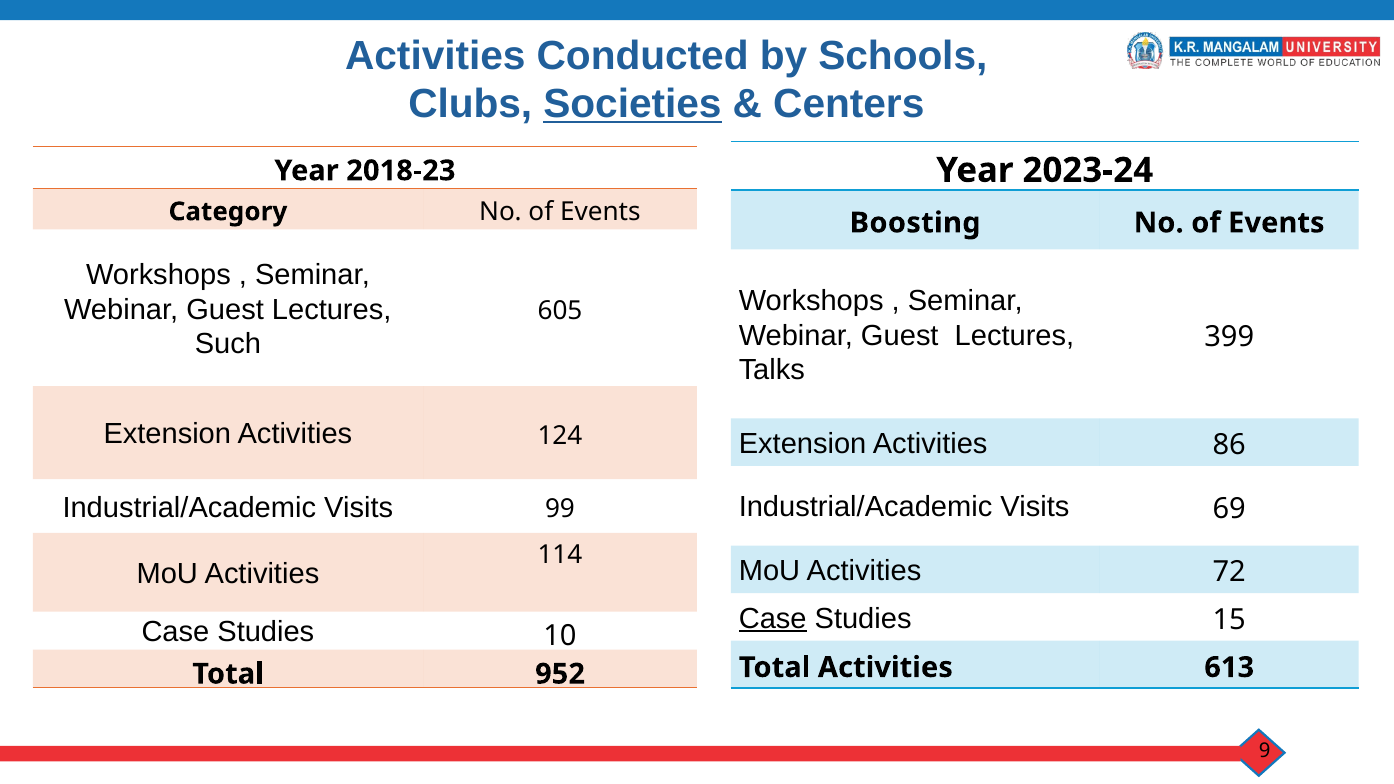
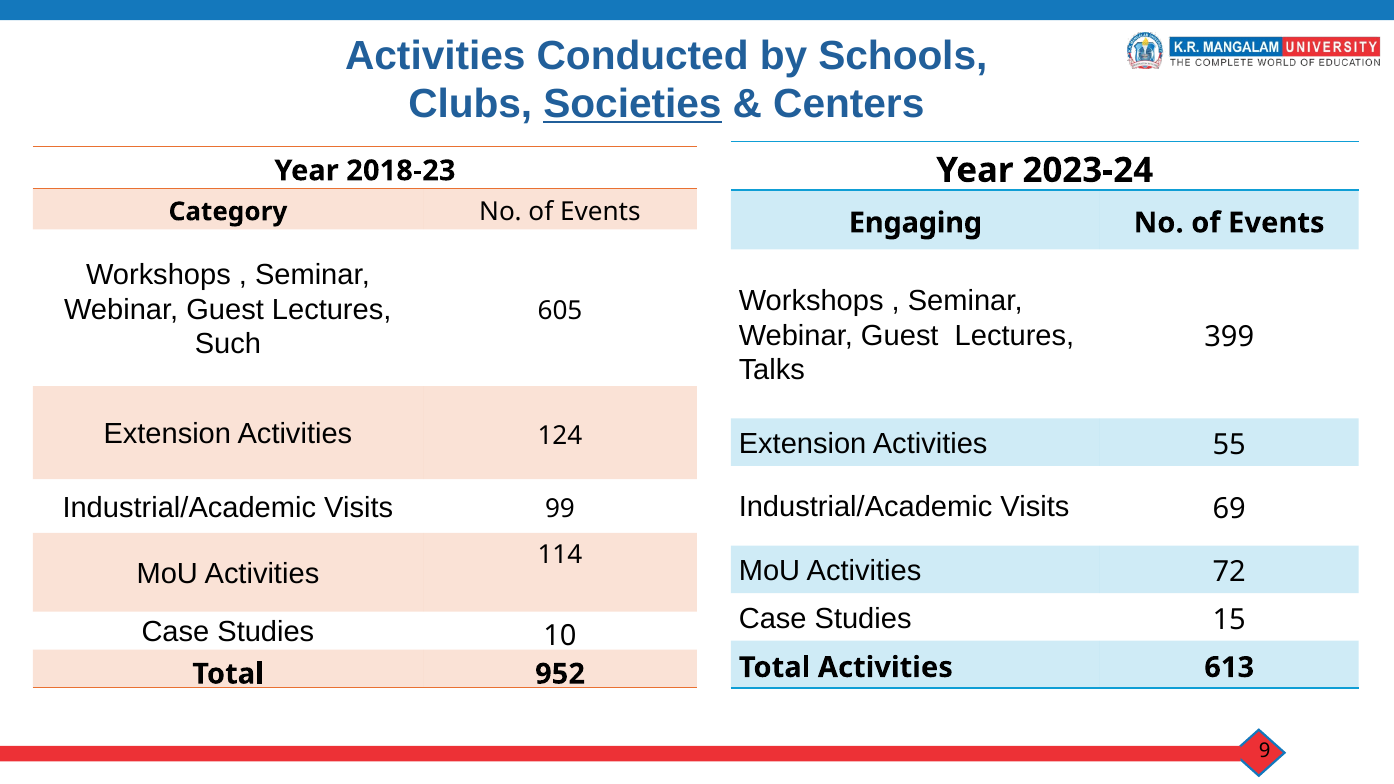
Boosting: Boosting -> Engaging (915, 223)
86: 86 -> 55 (1229, 445)
Case underline: present -> none (773, 619)
